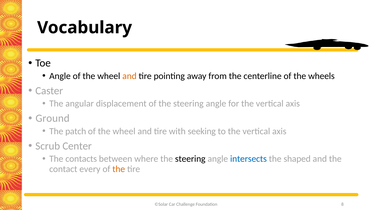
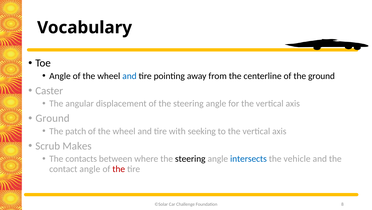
and colour: orange -> blue (129, 76)
the wheels: wheels -> ground (321, 76)
Center: Center -> Makes (77, 146)
shaped: shaped -> vehicle (297, 158)
contact every: every -> angle (90, 168)
the colour: orange -> red (119, 168)
